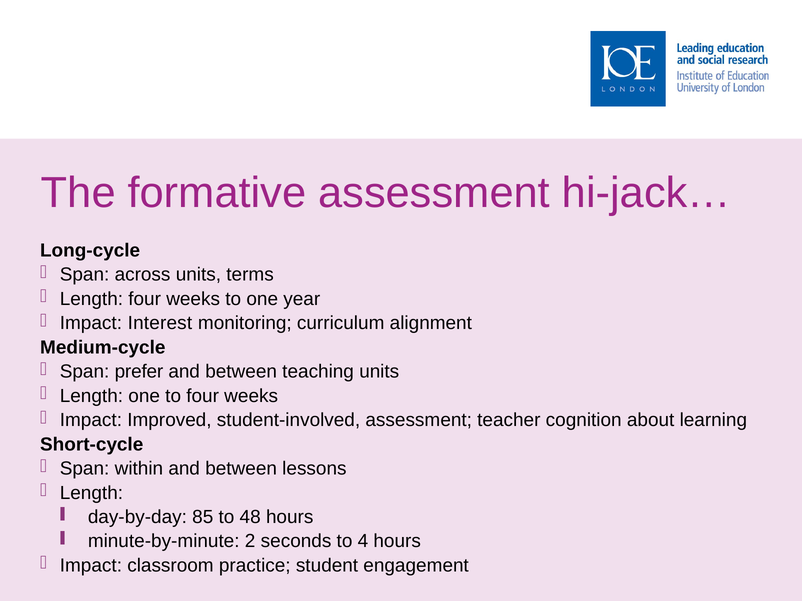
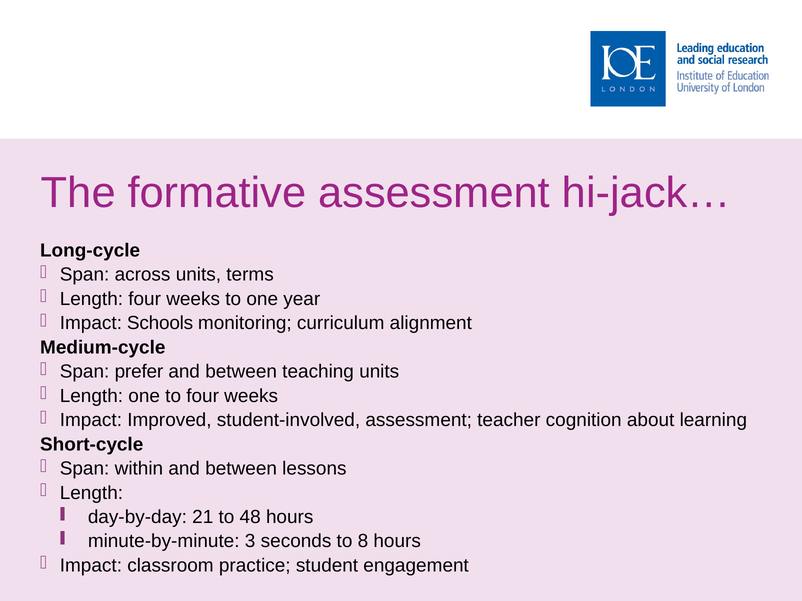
Interest: Interest -> Schools (160, 323)
85: 85 -> 21 (203, 517)
2: 2 -> 3 (250, 542)
4: 4 -> 8 (363, 542)
